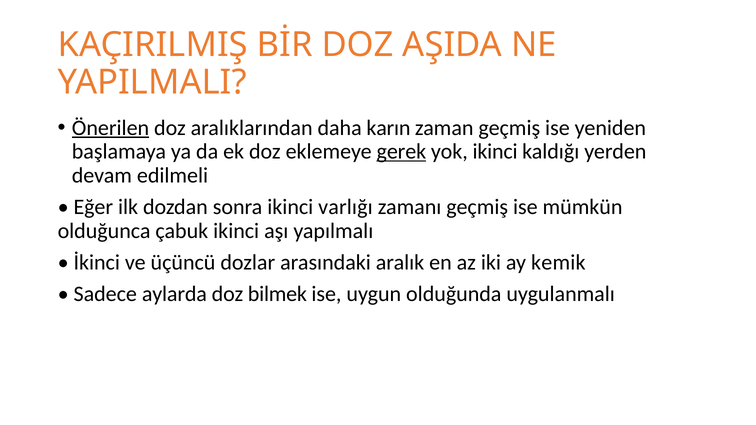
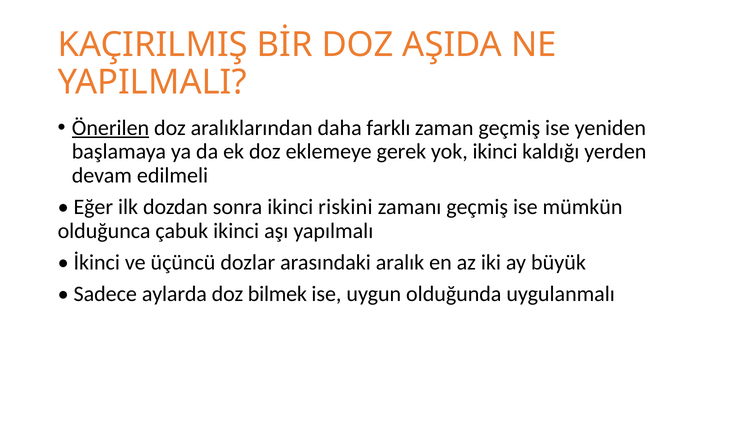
karın: karın -> farklı (388, 128)
gerek underline: present -> none (401, 152)
varlığı: varlığı -> riskini (345, 207)
kemik: kemik -> büyük (558, 263)
